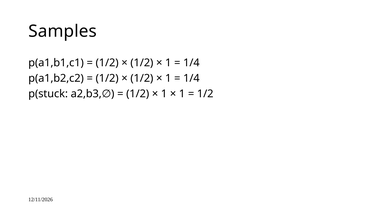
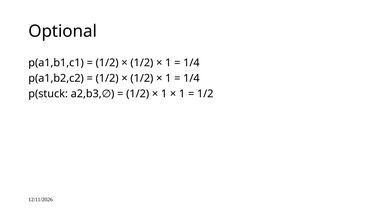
Samples: Samples -> Optional (63, 31)
